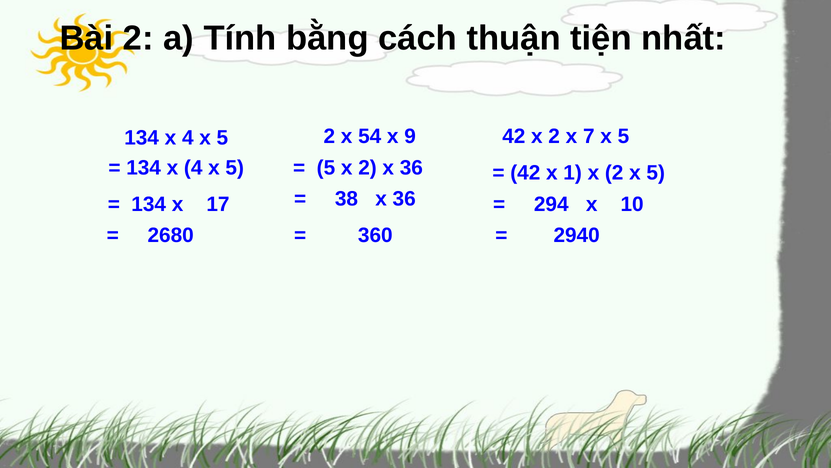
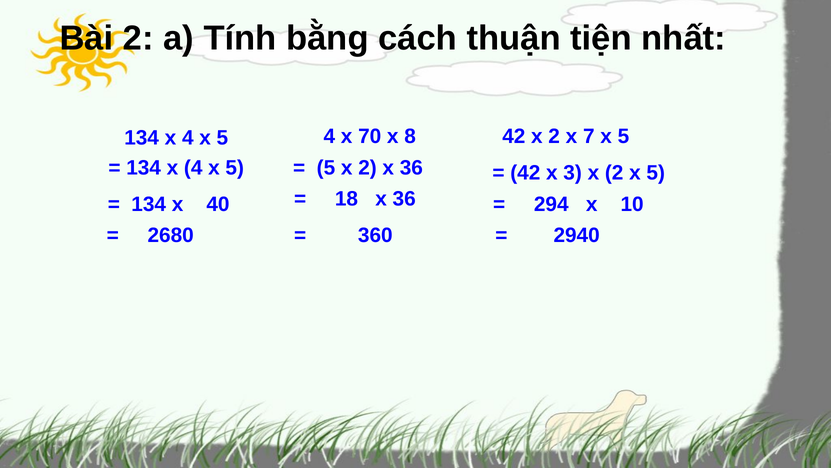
5 2: 2 -> 4 (329, 136)
54: 54 -> 70 (370, 136)
9: 9 -> 8 (410, 136)
1: 1 -> 3 (573, 173)
38: 38 -> 18 (346, 199)
17: 17 -> 40 (218, 204)
